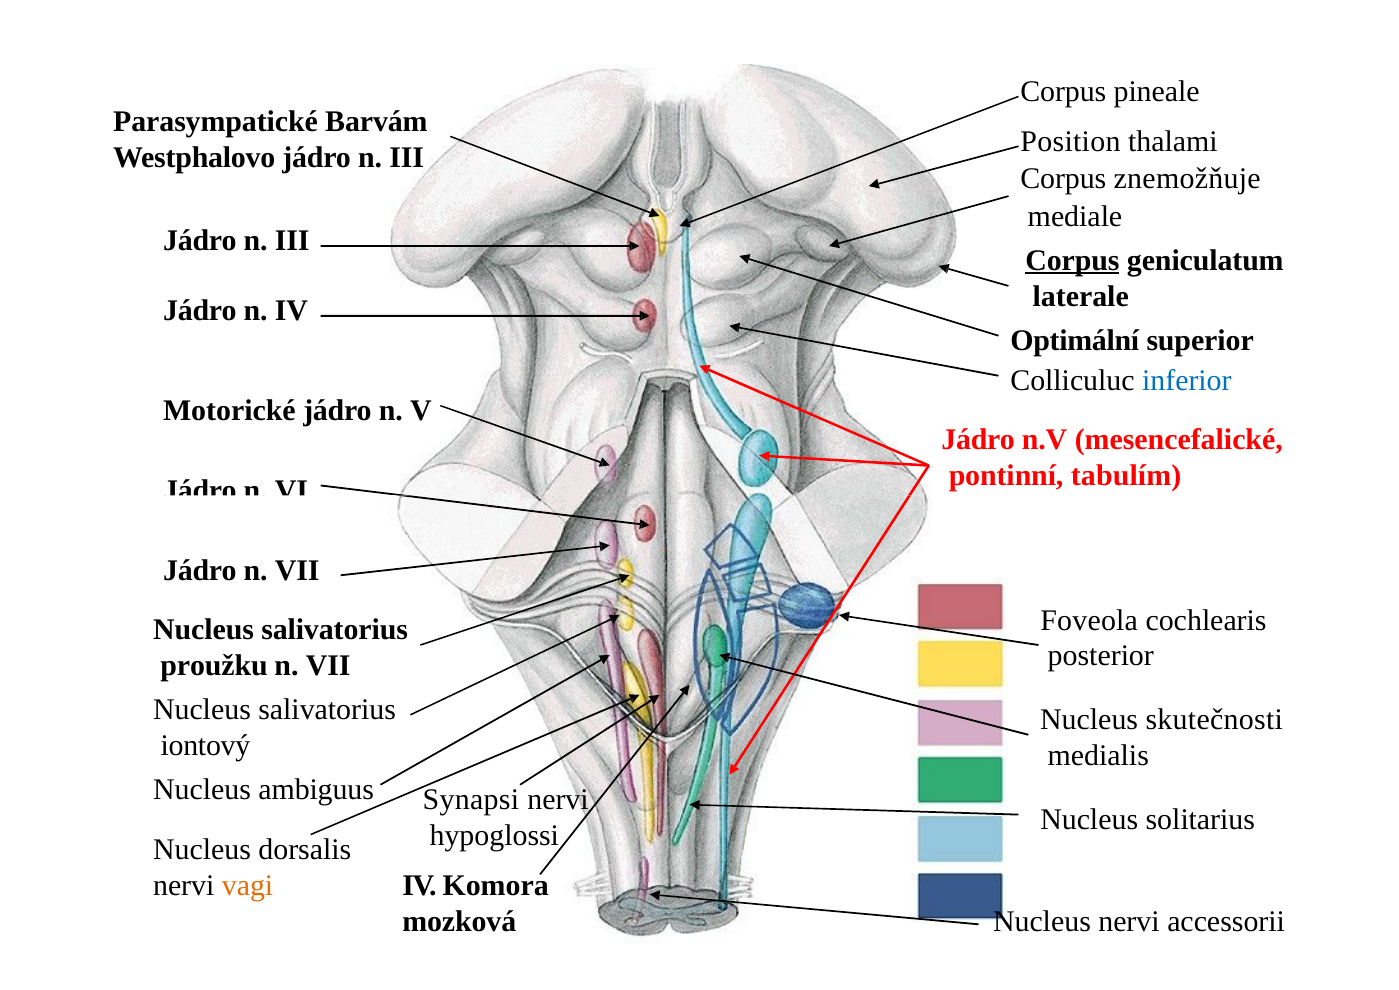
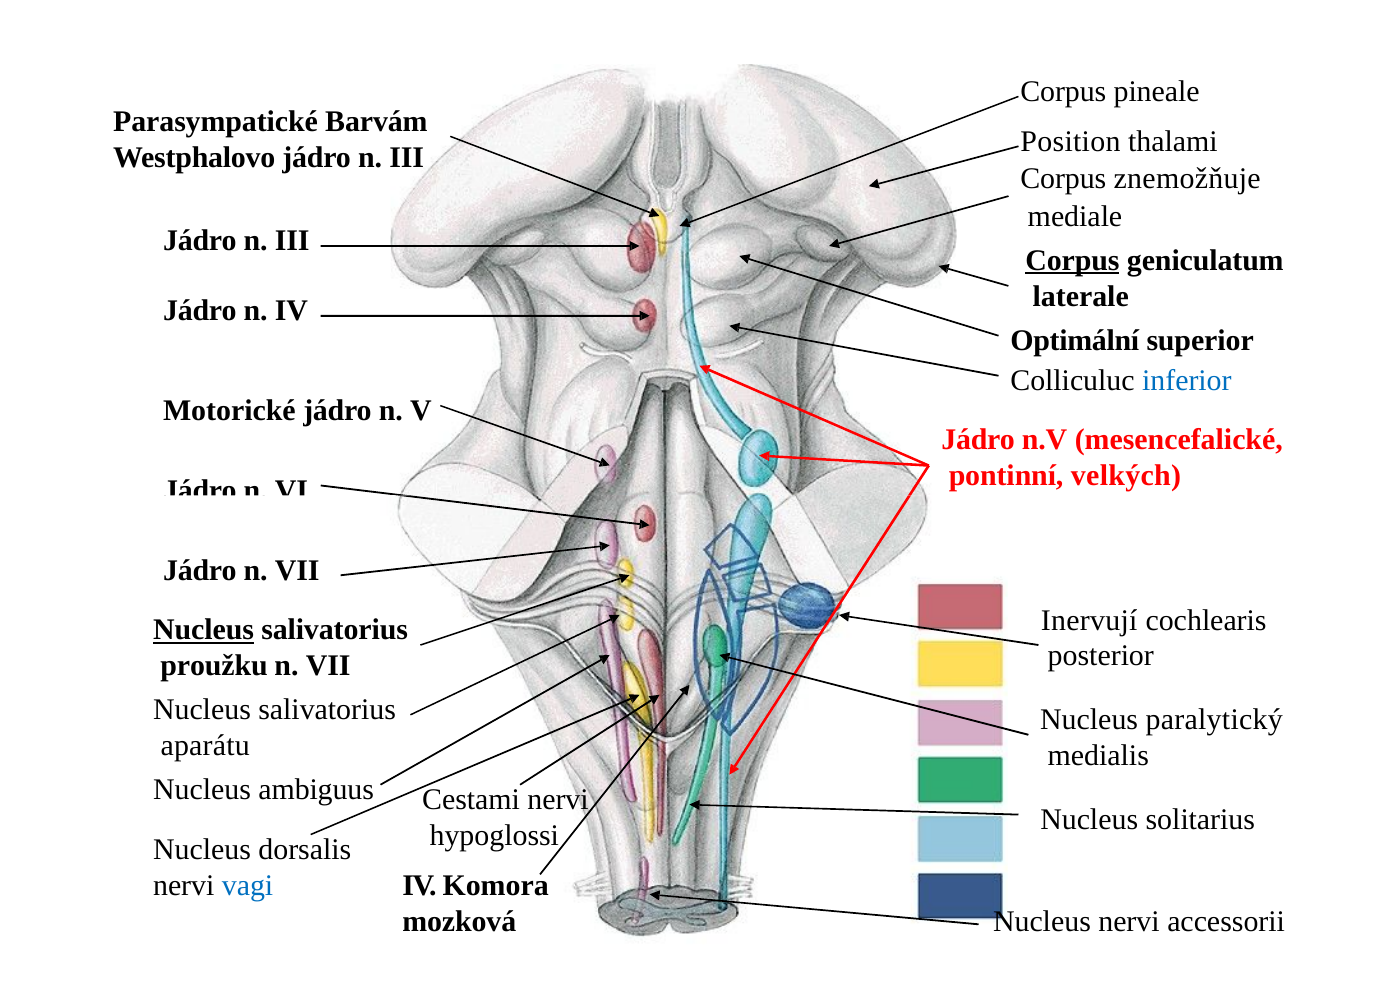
tabulím: tabulím -> velkých (1126, 476)
Foveola: Foveola -> Inervují (1089, 620)
Nucleus underline: none -> present (204, 630)
skutečnosti: skutečnosti -> paralytický (1214, 719)
iontový: iontový -> aparátu (205, 745)
Synapsi: Synapsi -> Cestami (471, 799)
vagi colour: orange -> blue (248, 885)
